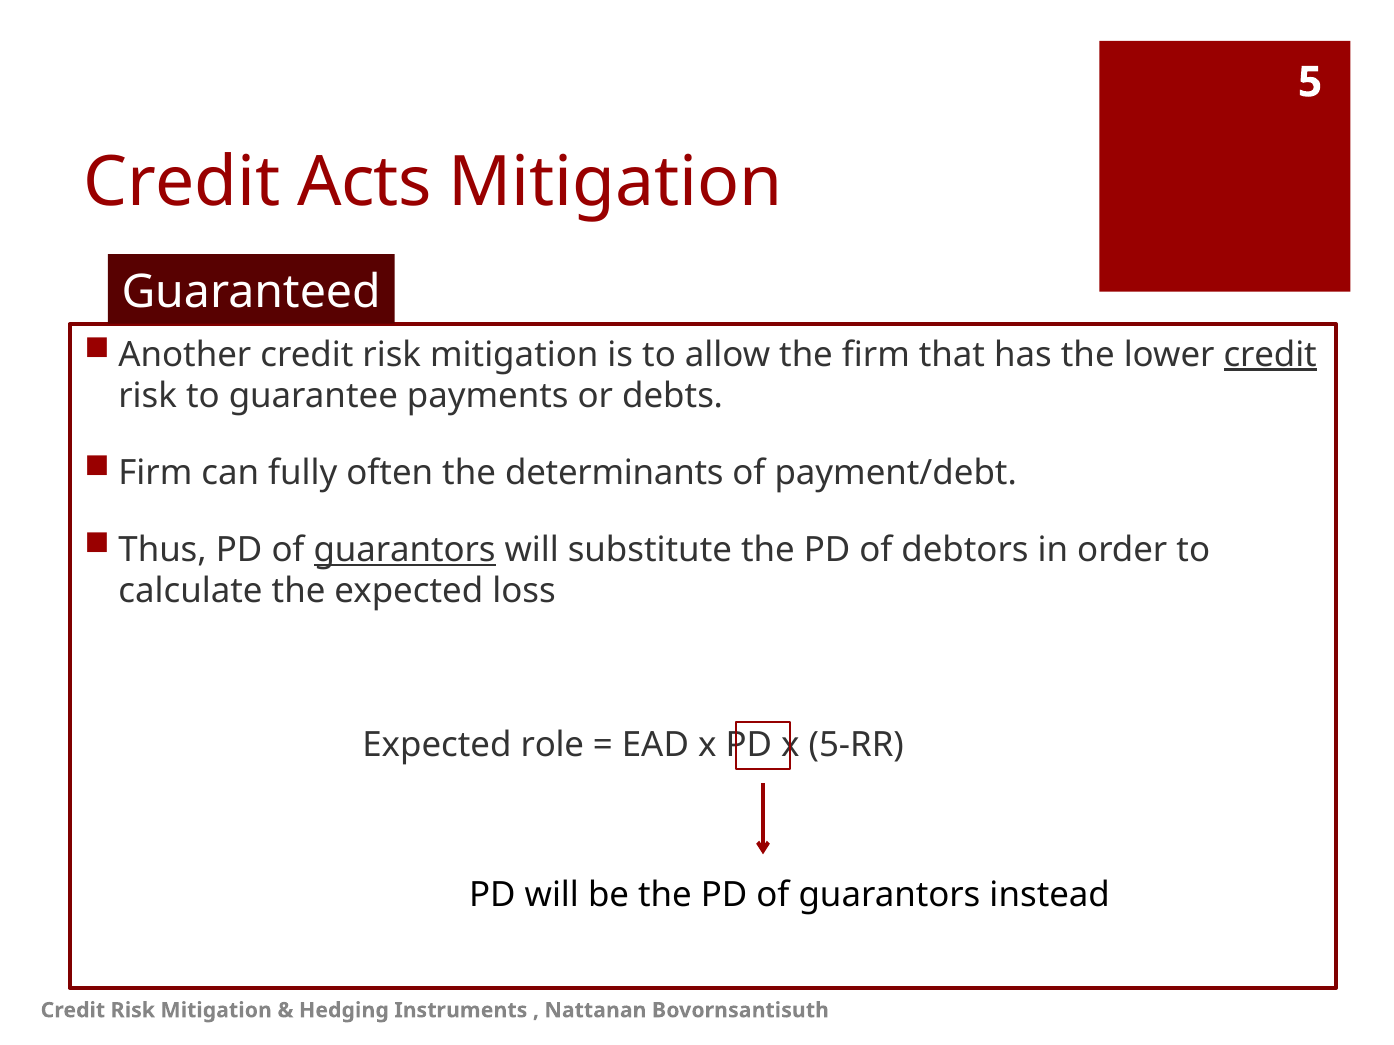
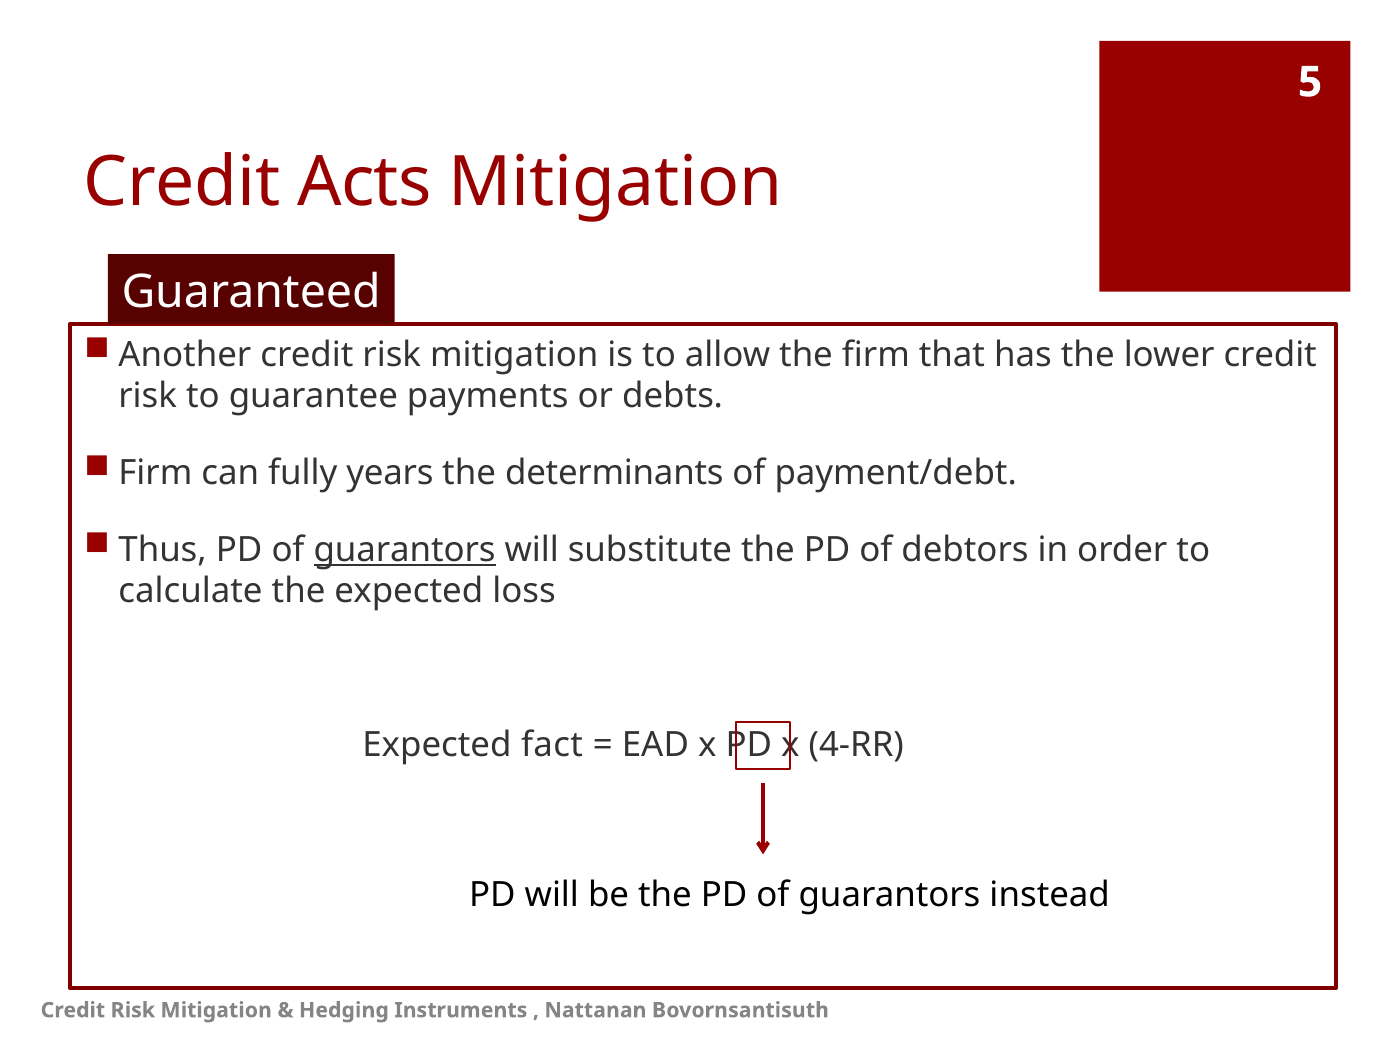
credit underline: present -> none (1270, 355)
often: often -> years (390, 473)
role: role -> fact (552, 745)
5-RR: 5-RR -> 4-RR (856, 745)
